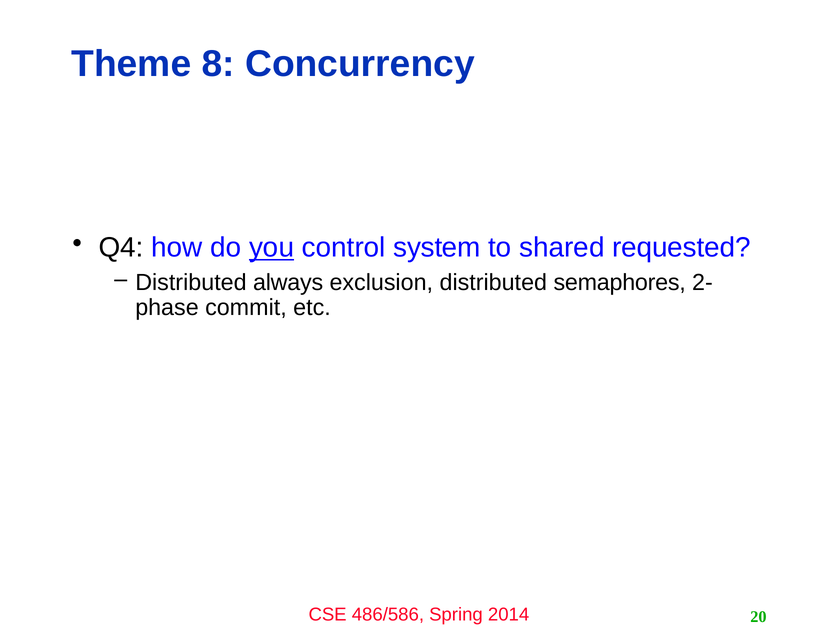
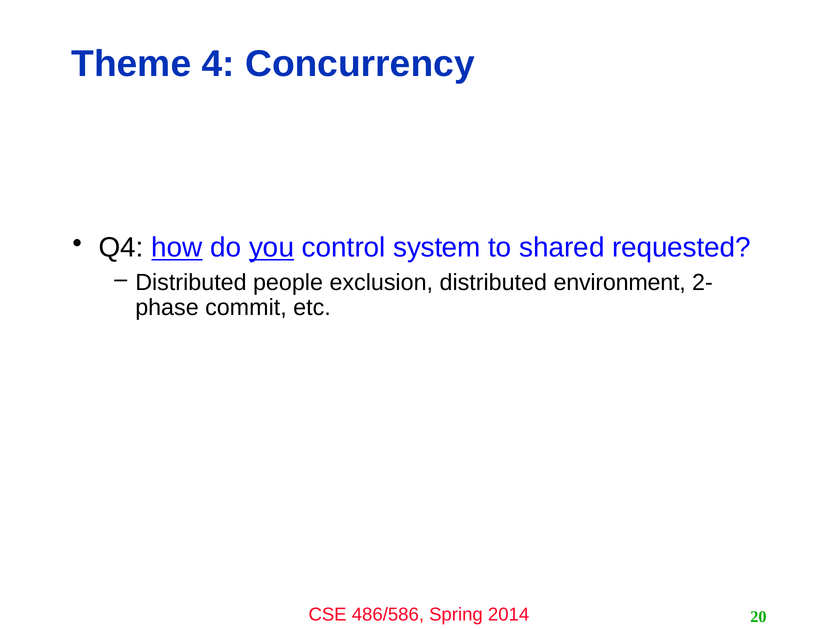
8: 8 -> 4 (218, 64)
how underline: none -> present (177, 248)
always: always -> people (288, 282)
semaphores: semaphores -> environment (620, 282)
